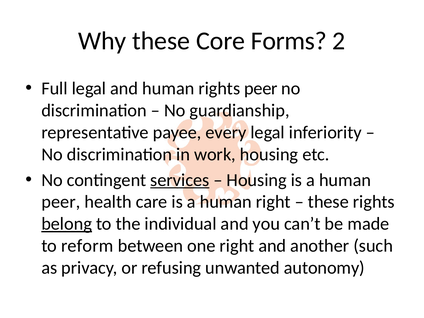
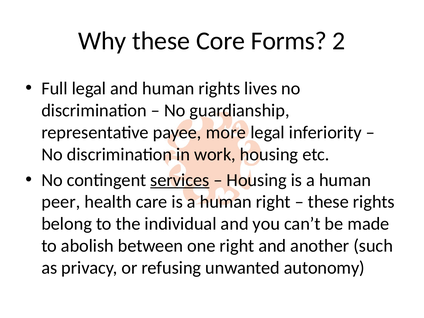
rights peer: peer -> lives (261, 89)
every: every -> more (226, 132)
belong underline: present -> none (67, 224)
reform: reform -> abolish (87, 246)
